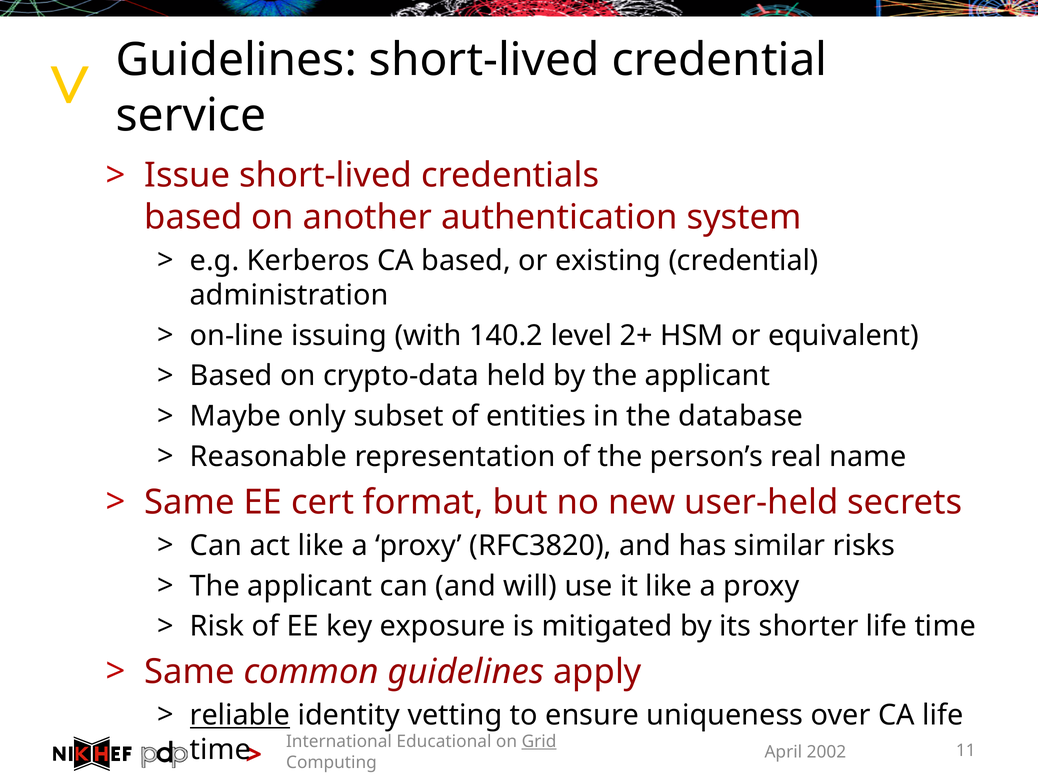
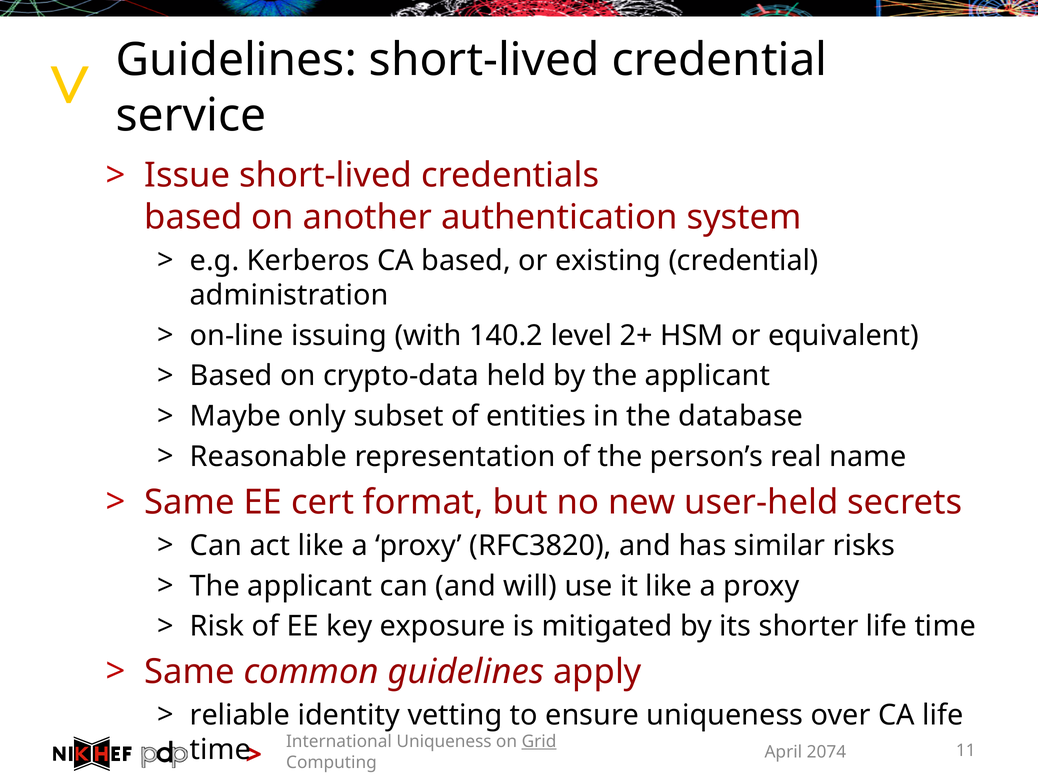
reliable underline: present -> none (240, 715)
International Educational: Educational -> Uniqueness (444, 741)
2002: 2002 -> 2074 (826, 752)
